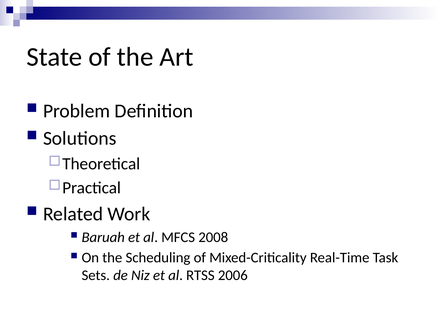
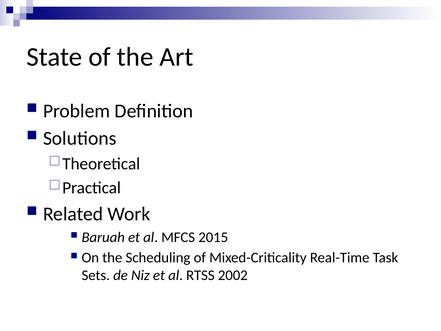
2008: 2008 -> 2015 (213, 237)
2006: 2006 -> 2002 (233, 275)
